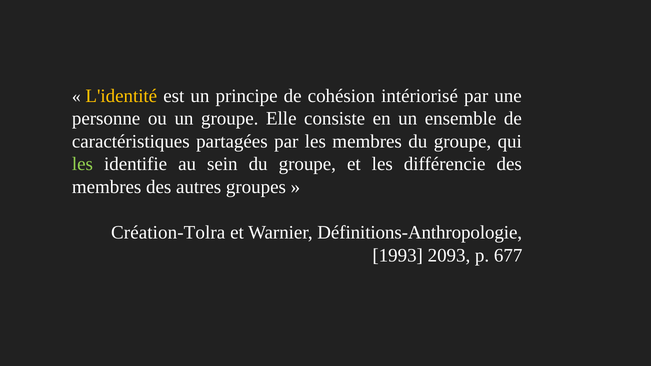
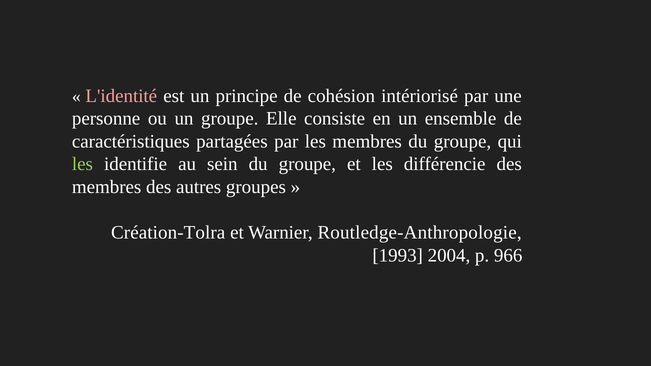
L'identité colour: yellow -> pink (121, 96)
Définitions-Anthropologie: Définitions-Anthropologie -> Routledge-Anthropologie (420, 233)
2093: 2093 -> 2004 (449, 255)
677: 677 -> 966 (508, 255)
